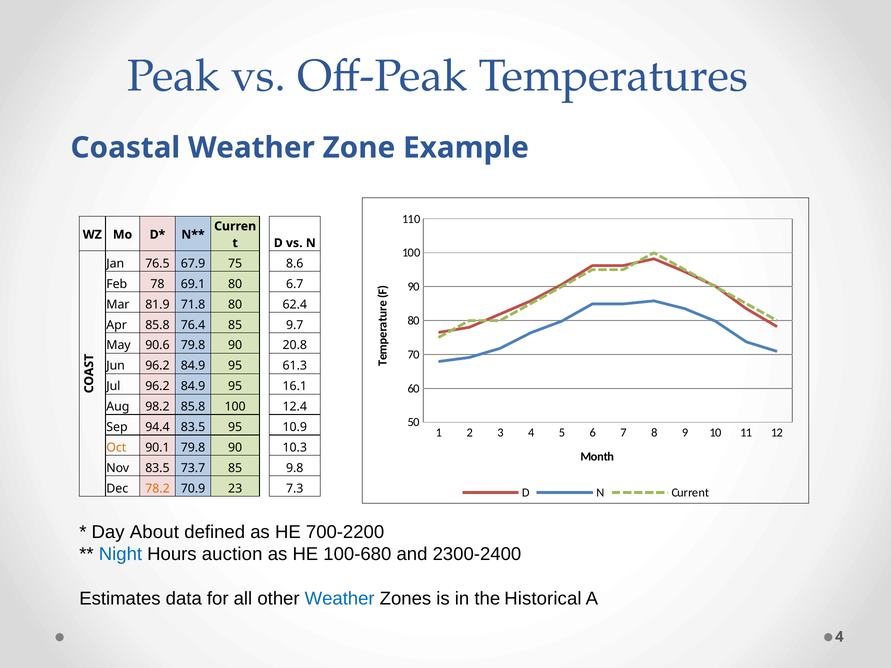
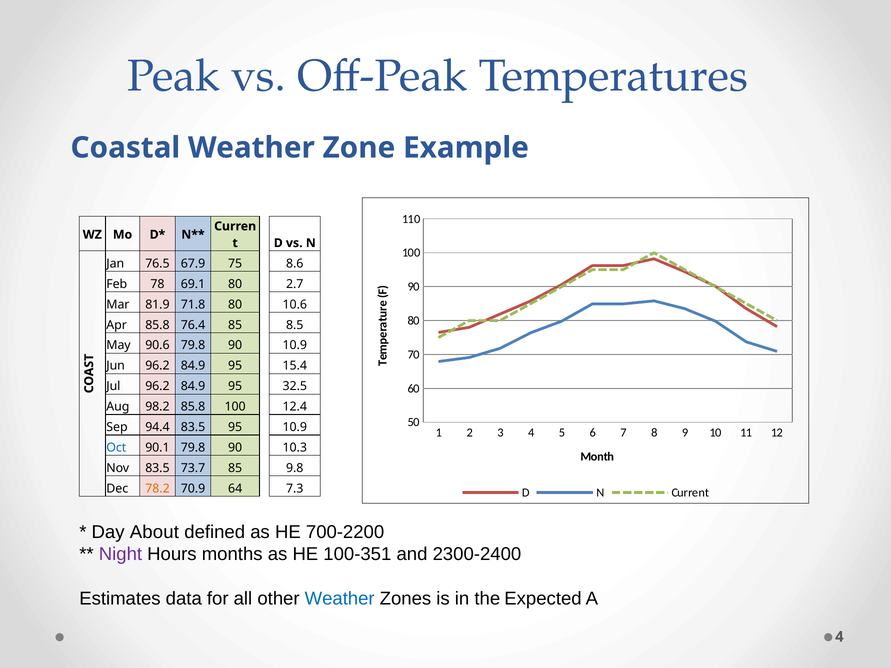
6.7: 6.7 -> 2.7 (295, 284)
62.4: 62.4 -> 10.6 (295, 305)
9.7: 9.7 -> 8.5 (295, 325)
20.8: 20.8 -> 10.9 (295, 346)
61.3: 61.3 -> 15.4 (295, 366)
16.1: 16.1 -> 32.5 (295, 387)
Oct colour: orange -> blue (116, 448)
23: 23 -> 64 (235, 489)
Night colour: blue -> purple (120, 554)
auction: auction -> months (232, 554)
100-680: 100-680 -> 100-351 (357, 554)
Historical: Historical -> Expected (543, 599)
